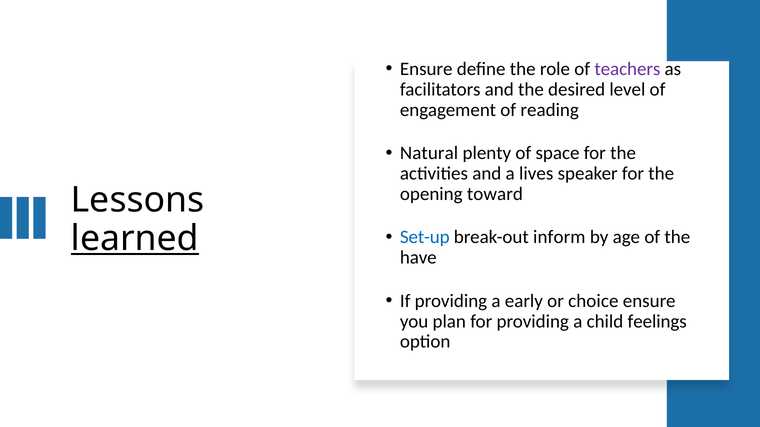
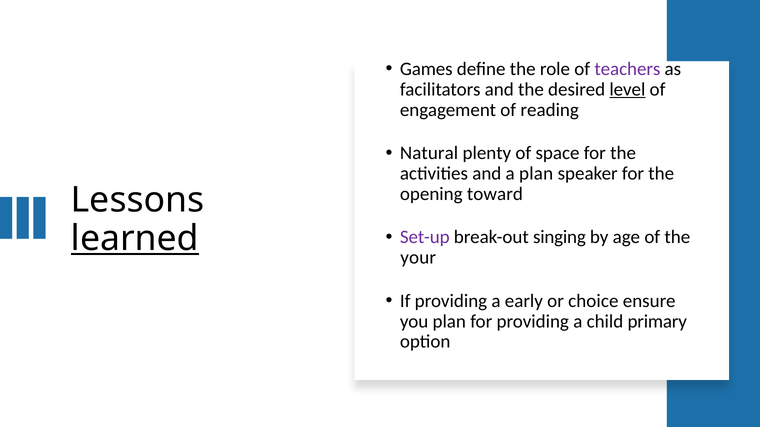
Ensure: Ensure -> Games (426, 69)
level underline: none -> present (627, 90)
a lives: lives -> plan (536, 174)
Set-up colour: blue -> purple (425, 237)
inform: inform -> singing (559, 237)
have: have -> your (418, 258)
feelings: feelings -> primary (657, 322)
